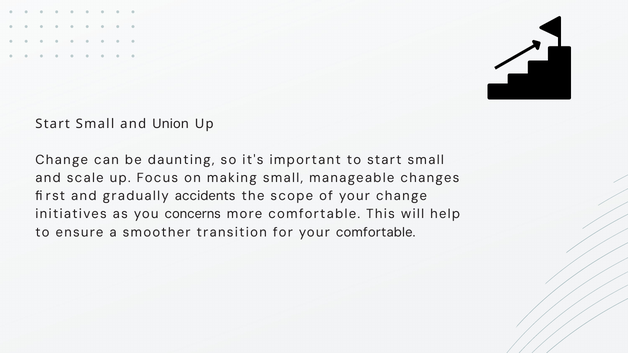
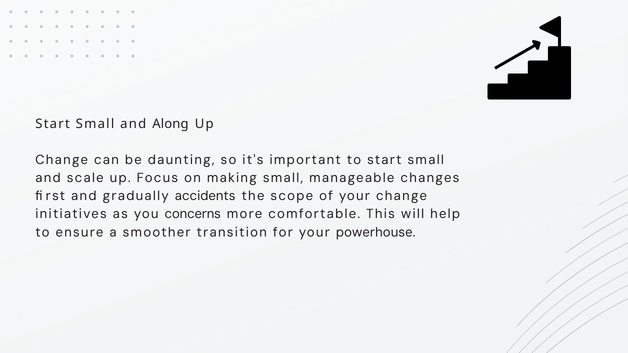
Union: Union -> Along (170, 124)
your comfortable: comfortable -> powerhouse (376, 232)
